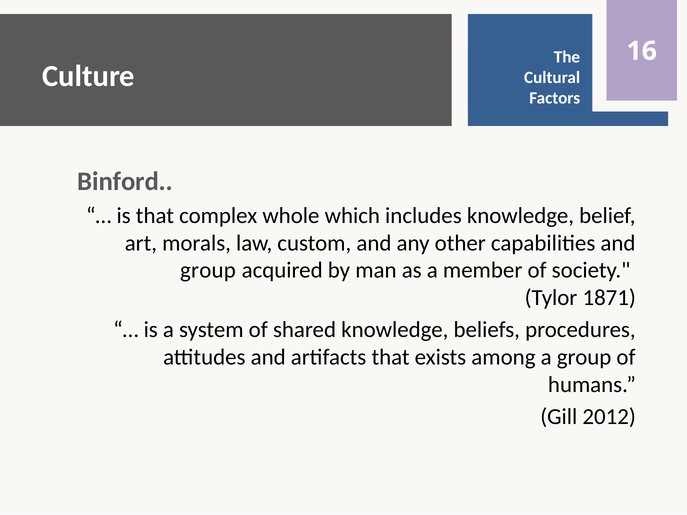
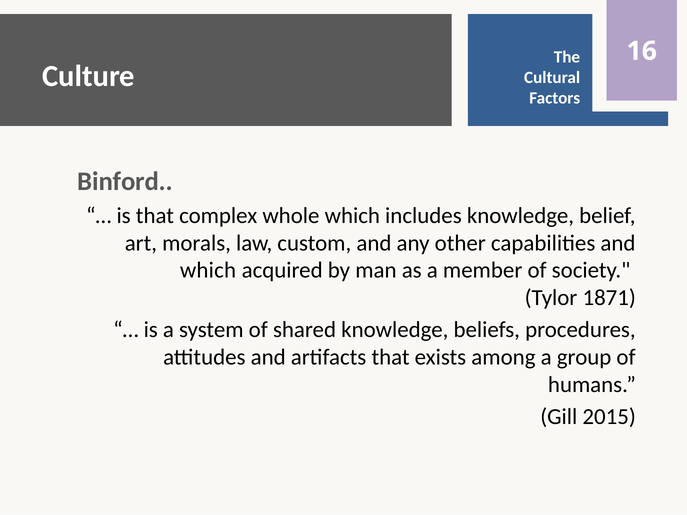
group: group -> which (208, 271)
2012: 2012 -> 2015 (609, 417)
